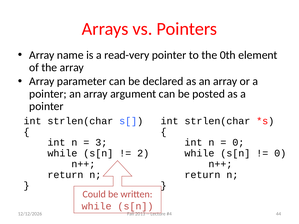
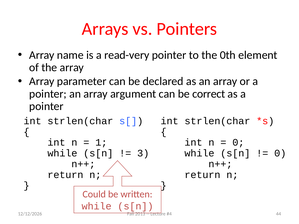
posted: posted -> correct (209, 94)
3: 3 -> 1 (101, 143)
2: 2 -> 3 (143, 153)
